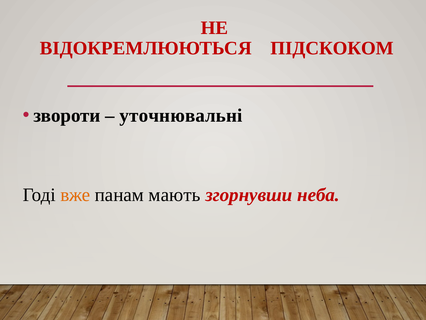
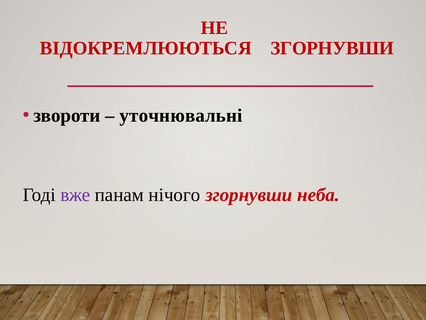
ВІДОКРЕМЛЮЮТЬСЯ ПІДСКОКОМ: ПІДСКОКОМ -> ЗГОРНУВШИ (332, 48)
вже colour: orange -> purple (75, 194)
мають: мають -> нічого (175, 194)
